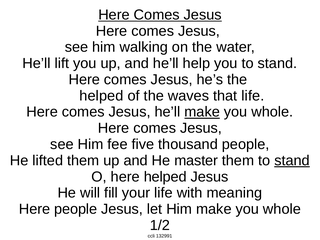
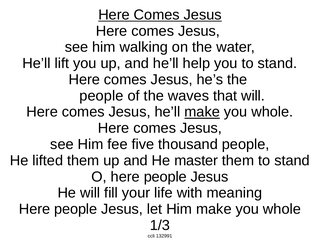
helped: helped -> people (101, 96)
that life: life -> will (253, 96)
stand underline: present -> none (292, 161)
O here helped: helped -> people (165, 177)
1/2: 1/2 -> 1/3 (160, 225)
